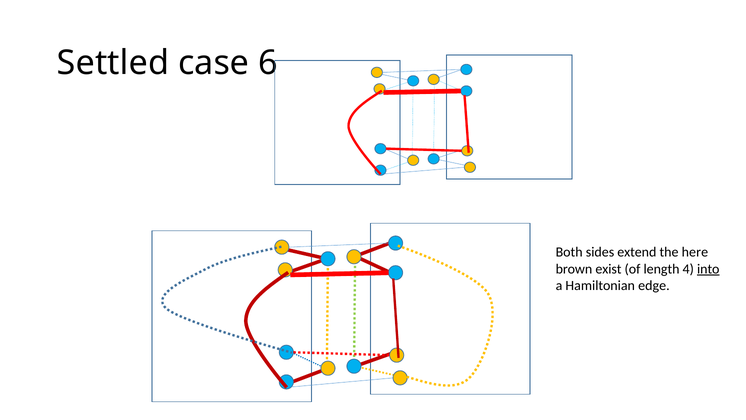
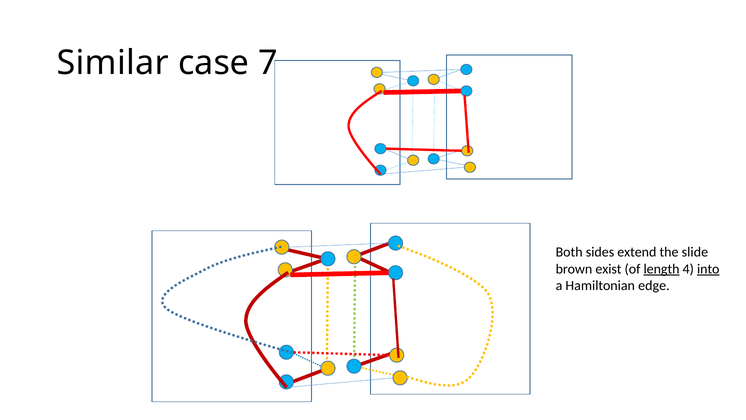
Settled: Settled -> Similar (113, 63)
6: 6 -> 7 (268, 63)
here: here -> slide (695, 252)
length underline: none -> present (662, 269)
